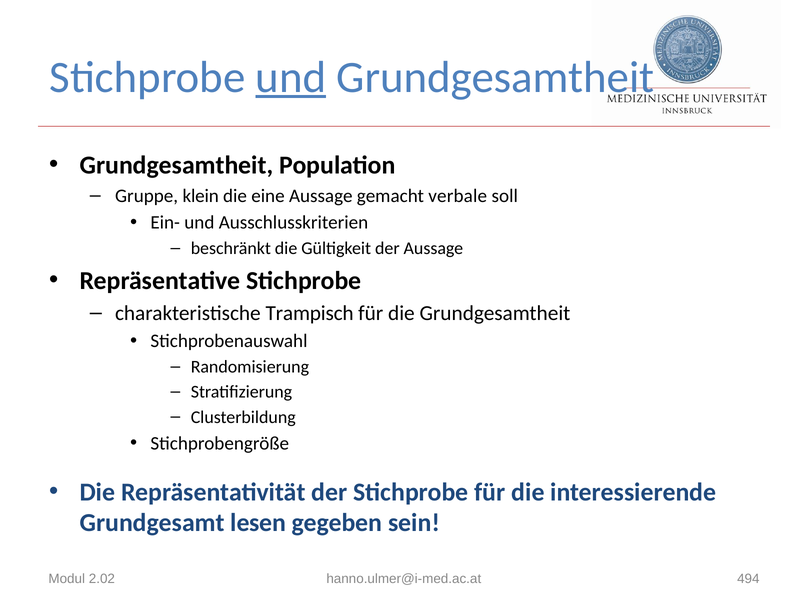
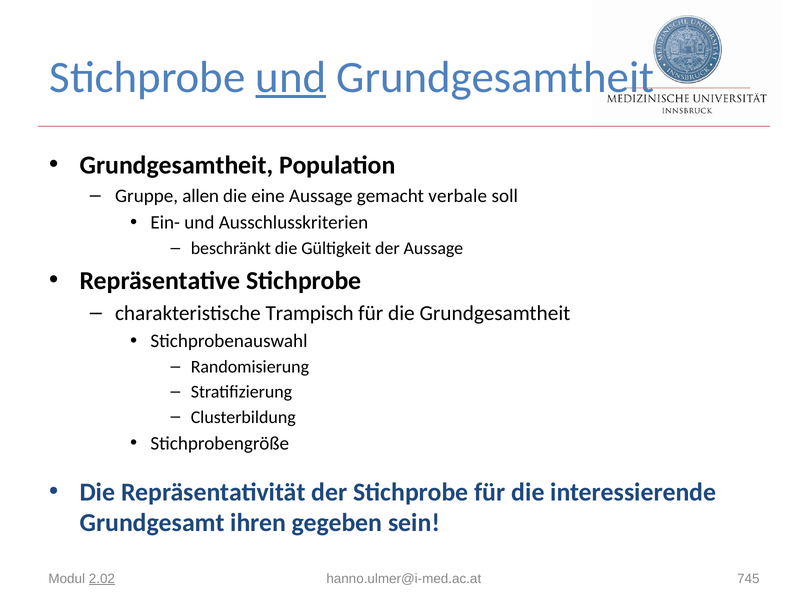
klein: klein -> allen (201, 196)
lesen: lesen -> ihren (258, 523)
2.02 underline: none -> present (102, 579)
494: 494 -> 745 (748, 579)
